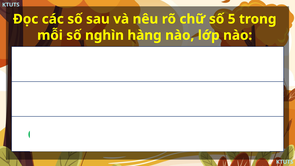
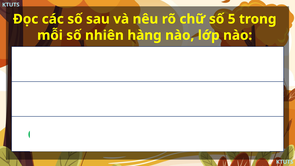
số nghìn: nghìn -> nhiên (104, 35)
